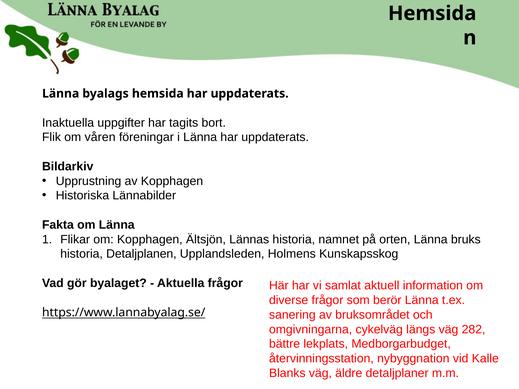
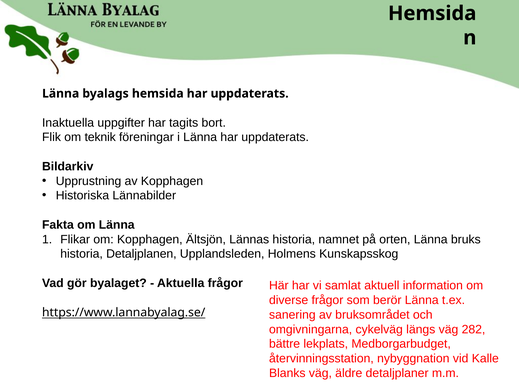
våren: våren -> teknik (100, 137)
